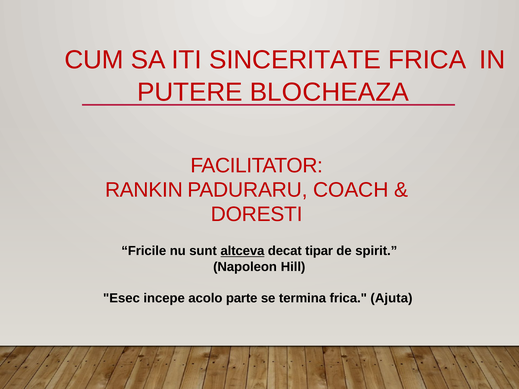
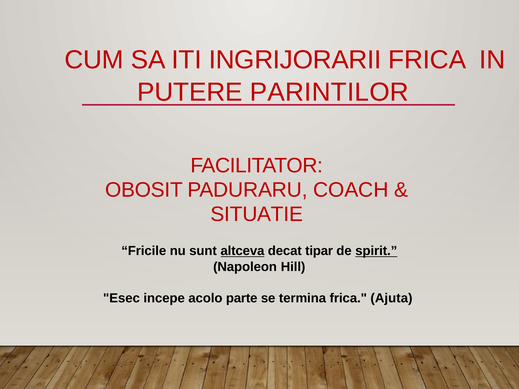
SINCERITATE: SINCERITATE -> INGRIJORARII (295, 60)
BLOCHEAZA: BLOCHEAZA -> PARINTILOR (329, 92)
RANKIN: RANKIN -> OBOSIT (144, 190)
DORESTI: DORESTI -> SITUATIE (257, 214)
spirit underline: none -> present (376, 251)
